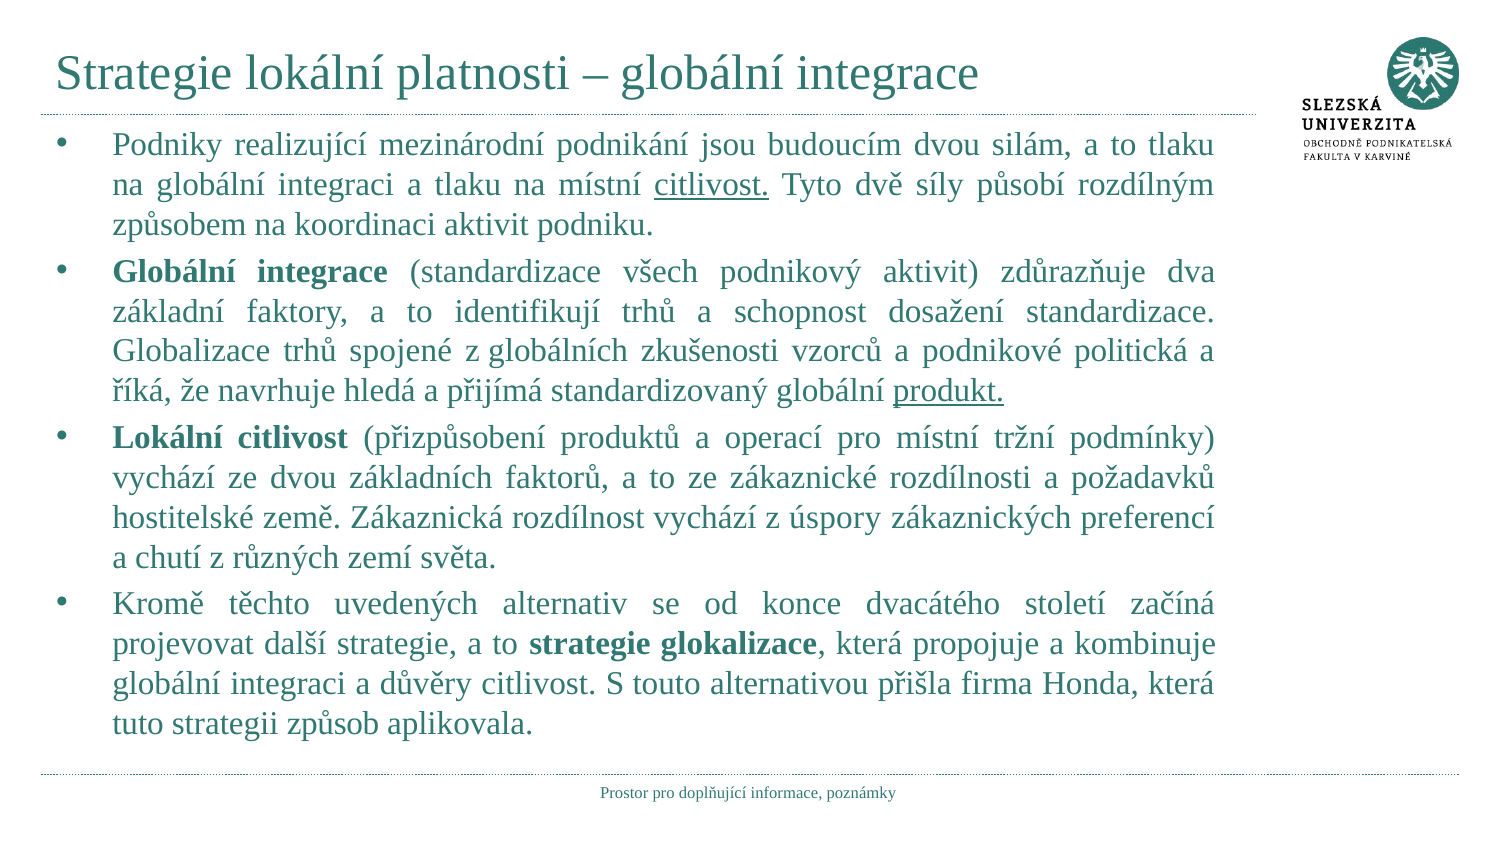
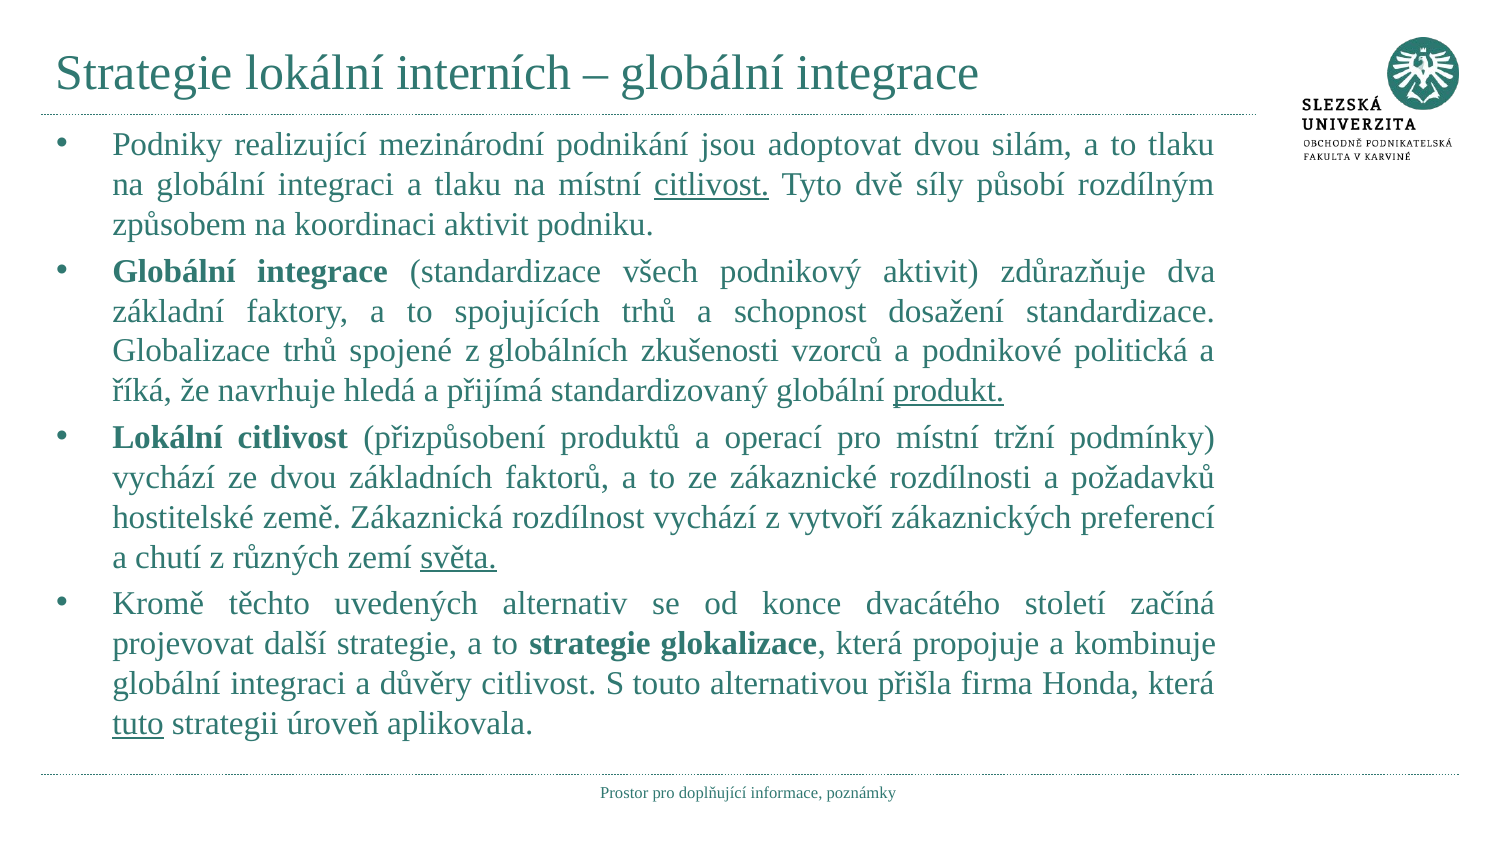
platnosti: platnosti -> interních (484, 73)
budoucím: budoucím -> adoptovat (835, 145)
identifikují: identifikují -> spojujících (527, 311)
úspory: úspory -> vytvoří (835, 517)
světa underline: none -> present (458, 557)
tuto underline: none -> present (138, 723)
způsob: způsob -> úroveň (333, 723)
